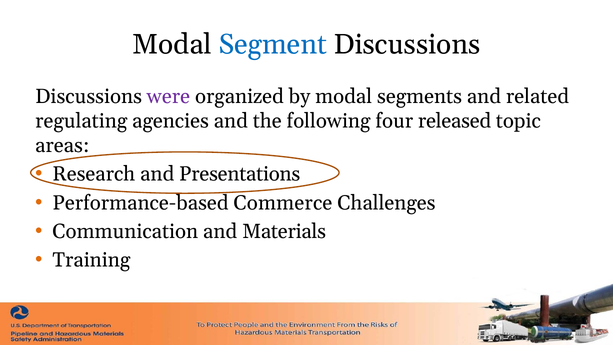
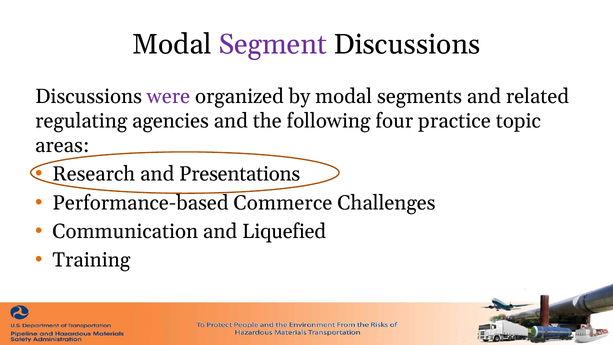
Segment colour: blue -> purple (273, 45)
released: released -> practice (454, 121)
Materials: Materials -> Liquefied (284, 231)
